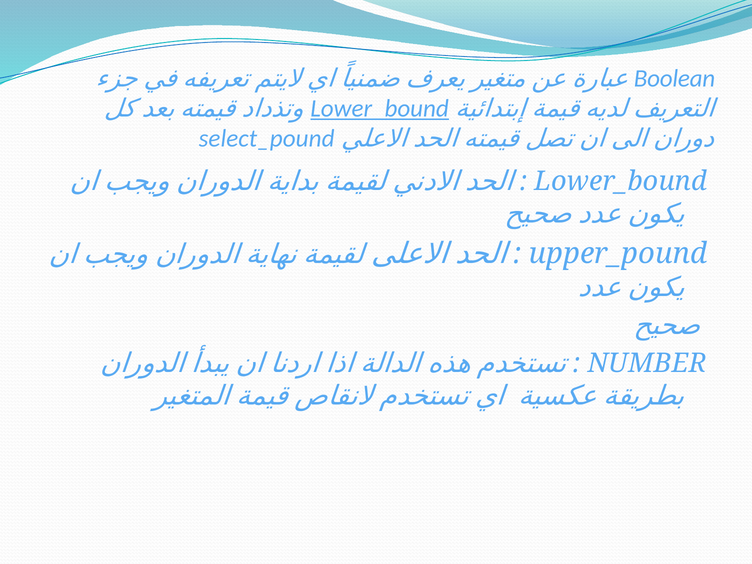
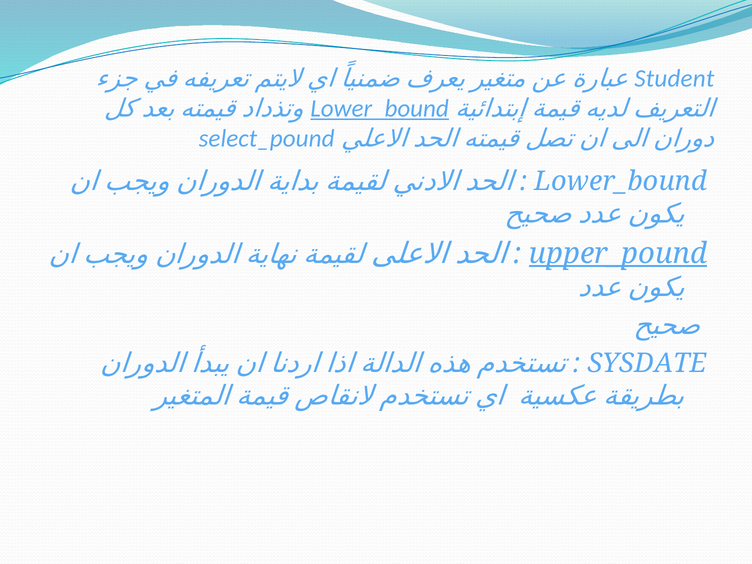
Boolean: Boolean -> Student (674, 78)
upper_pound underline: none -> present (618, 253)
NUMBER: NUMBER -> SYSDATE (647, 363)
